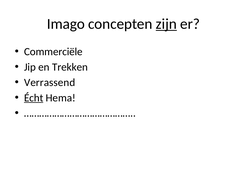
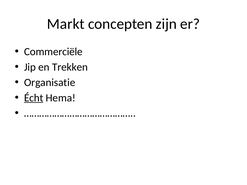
Imago: Imago -> Markt (66, 24)
zijn underline: present -> none (166, 24)
Verrassend: Verrassend -> Organisatie (50, 83)
